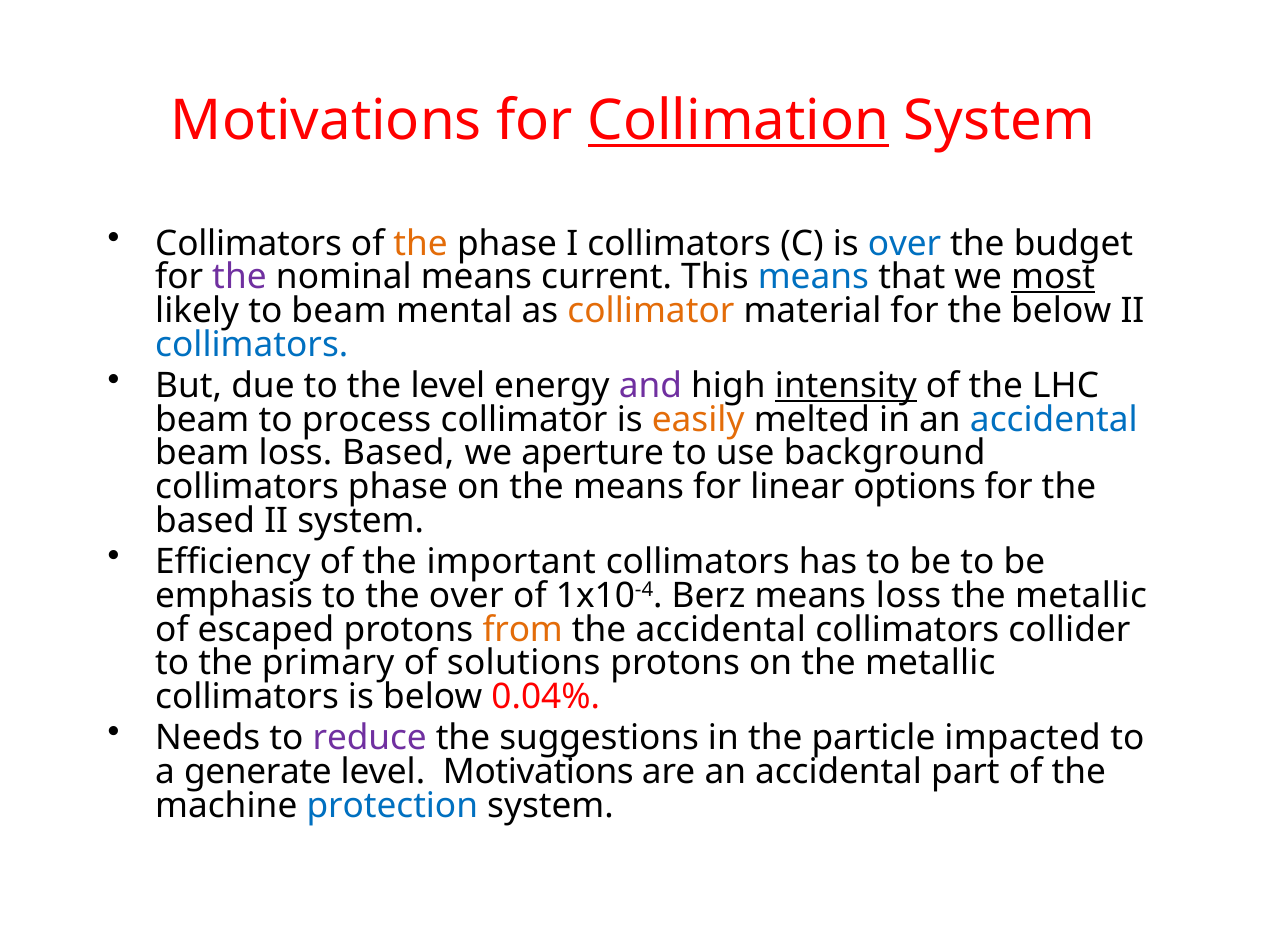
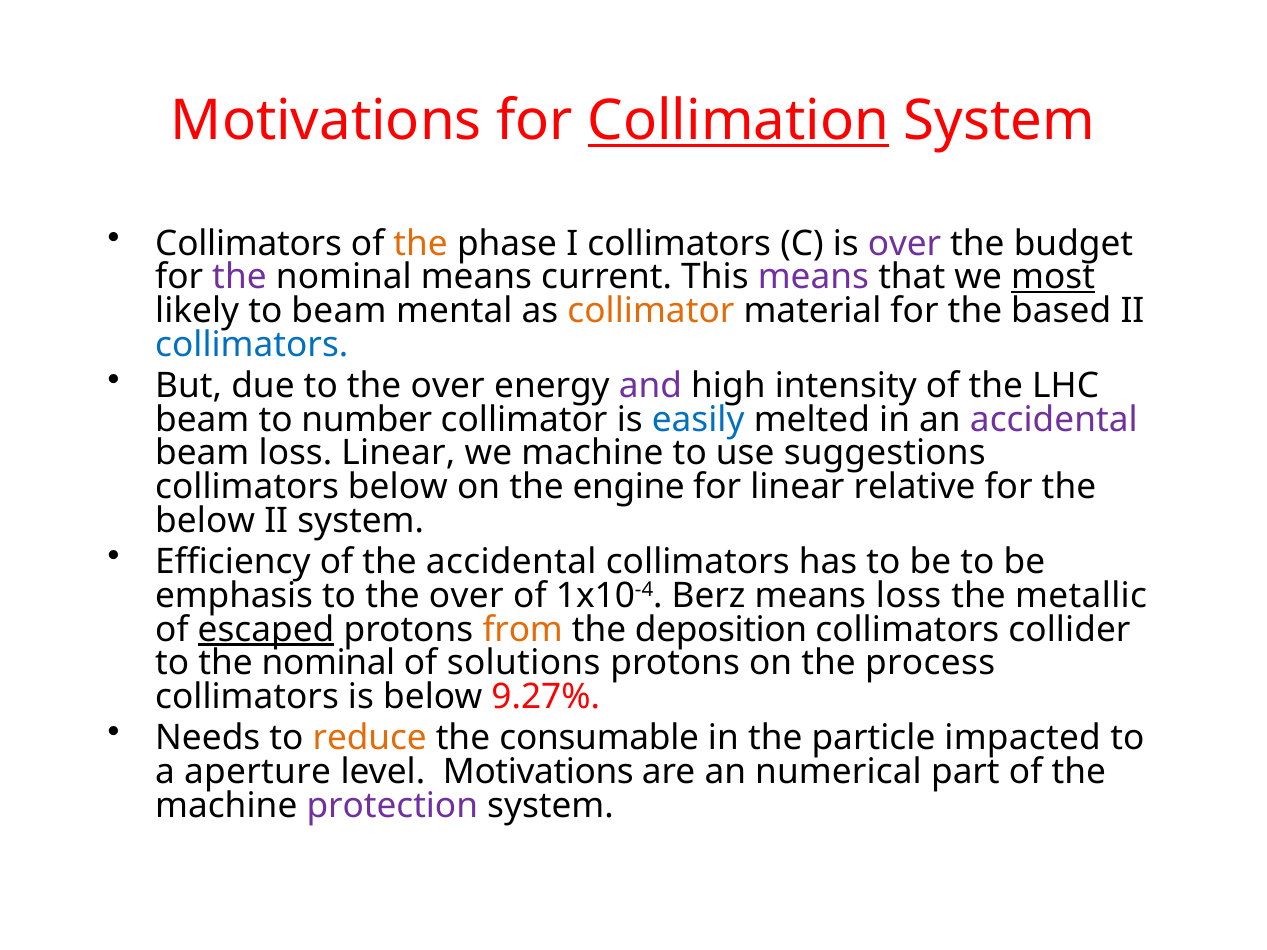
over colour: blue -> purple (904, 243)
means colour: blue -> purple (813, 277)
the below: below -> based (1061, 311)
due to the level: level -> over (448, 386)
intensity underline: present -> none (846, 386)
process: process -> number (367, 420)
easily colour: orange -> blue (698, 420)
accidental colour: blue -> purple (1054, 420)
loss Based: Based -> Linear (398, 453)
we aperture: aperture -> machine (592, 453)
background: background -> suggestions (885, 453)
collimators phase: phase -> below (398, 487)
the means: means -> engine (629, 487)
options: options -> relative (915, 487)
based: based -> below (205, 521)
the important: important -> accidental (511, 562)
escaped underline: none -> present (266, 630)
the accidental: accidental -> deposition (721, 630)
to the primary: primary -> nominal (328, 663)
on the metallic: metallic -> process (930, 663)
0.04%: 0.04% -> 9.27% (546, 697)
reduce colour: purple -> orange (370, 738)
suggestions: suggestions -> consumable (599, 738)
generate: generate -> aperture (258, 772)
are an accidental: accidental -> numerical (838, 772)
protection colour: blue -> purple (392, 806)
